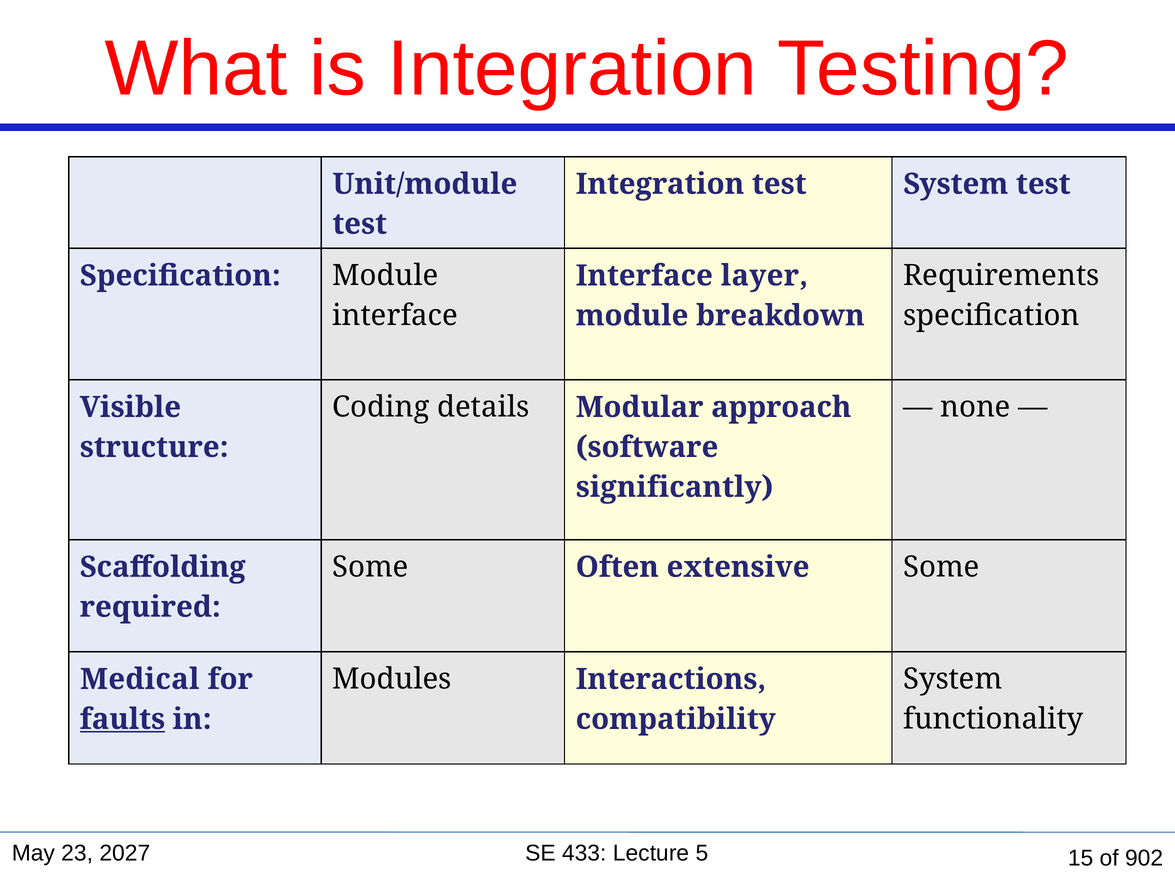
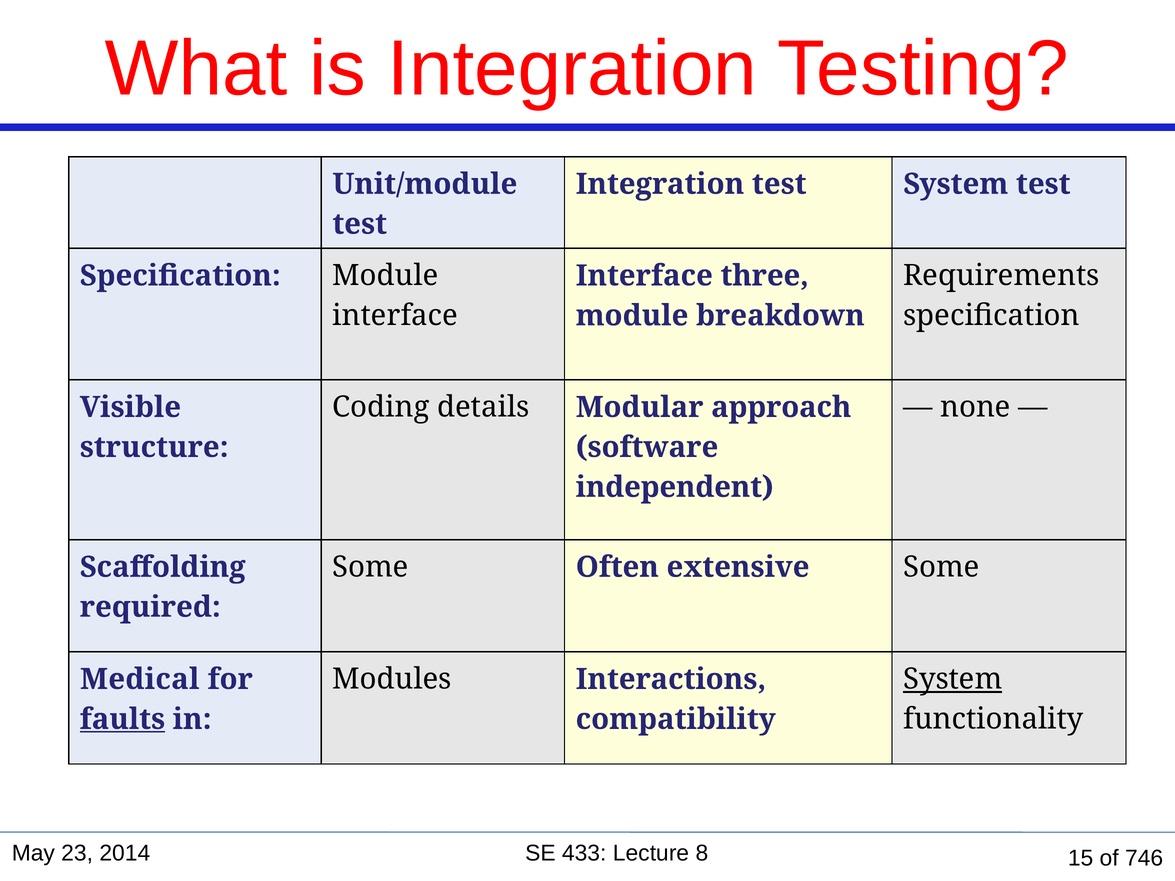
layer: layer -> three (765, 276)
significantly: significantly -> independent (675, 487)
System underline: none -> present (953, 679)
2027: 2027 -> 2014 (125, 853)
5: 5 -> 8 (702, 853)
902: 902 -> 746 (1144, 858)
